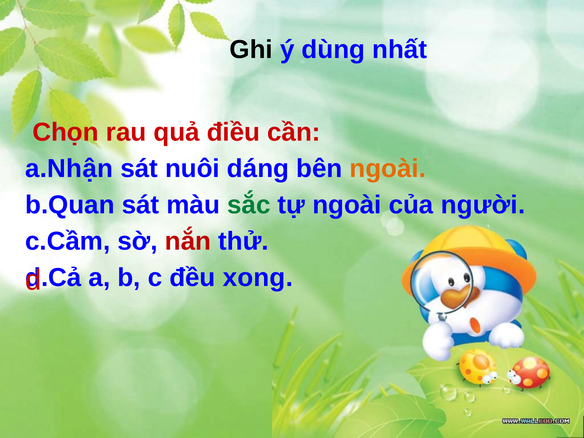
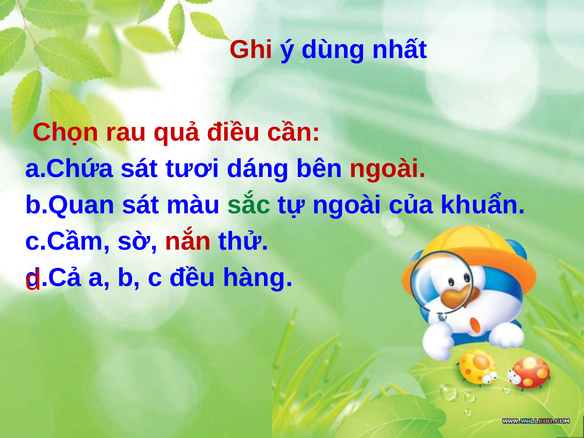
Ghi colour: black -> red (251, 49)
a.Nhận: a.Nhận -> a.Chứa (69, 169)
nuôi: nuôi -> tươi (192, 169)
ngoài colour: orange -> red (388, 169)
người: người -> khuẩn (483, 205)
xong: xong -> hàng (258, 278)
